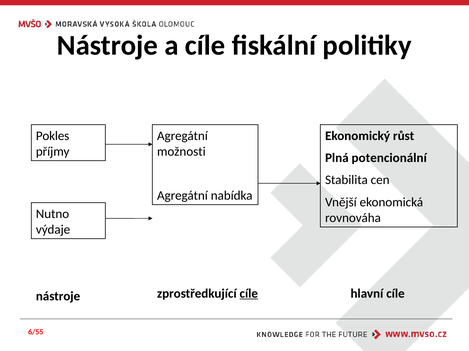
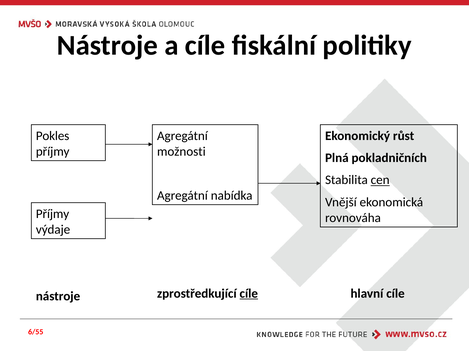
potencionální: potencionální -> pokladničních (389, 158)
cen underline: none -> present (380, 180)
Nutno: Nutno -> Příjmy (53, 214)
